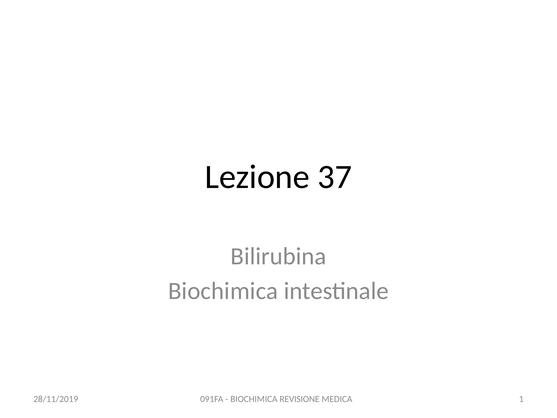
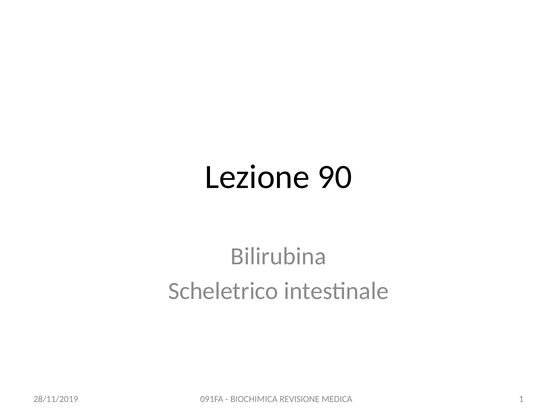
37: 37 -> 90 (335, 177)
Biochimica: Biochimica -> Scheletrico (223, 291)
